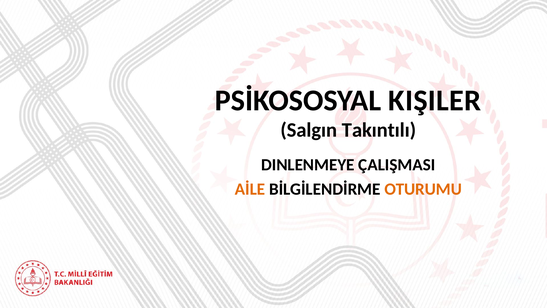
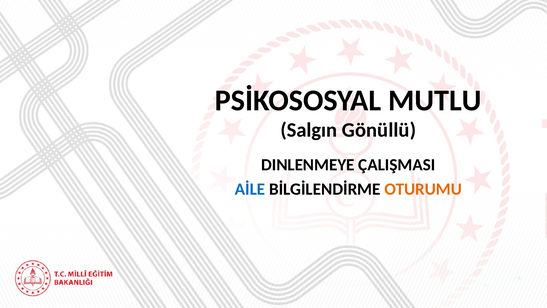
KIŞILER: KIŞILER -> MUTLU (435, 100)
Takıntılı: Takıntılı -> Gönüllü (379, 130)
AİLE colour: orange -> blue (250, 189)
